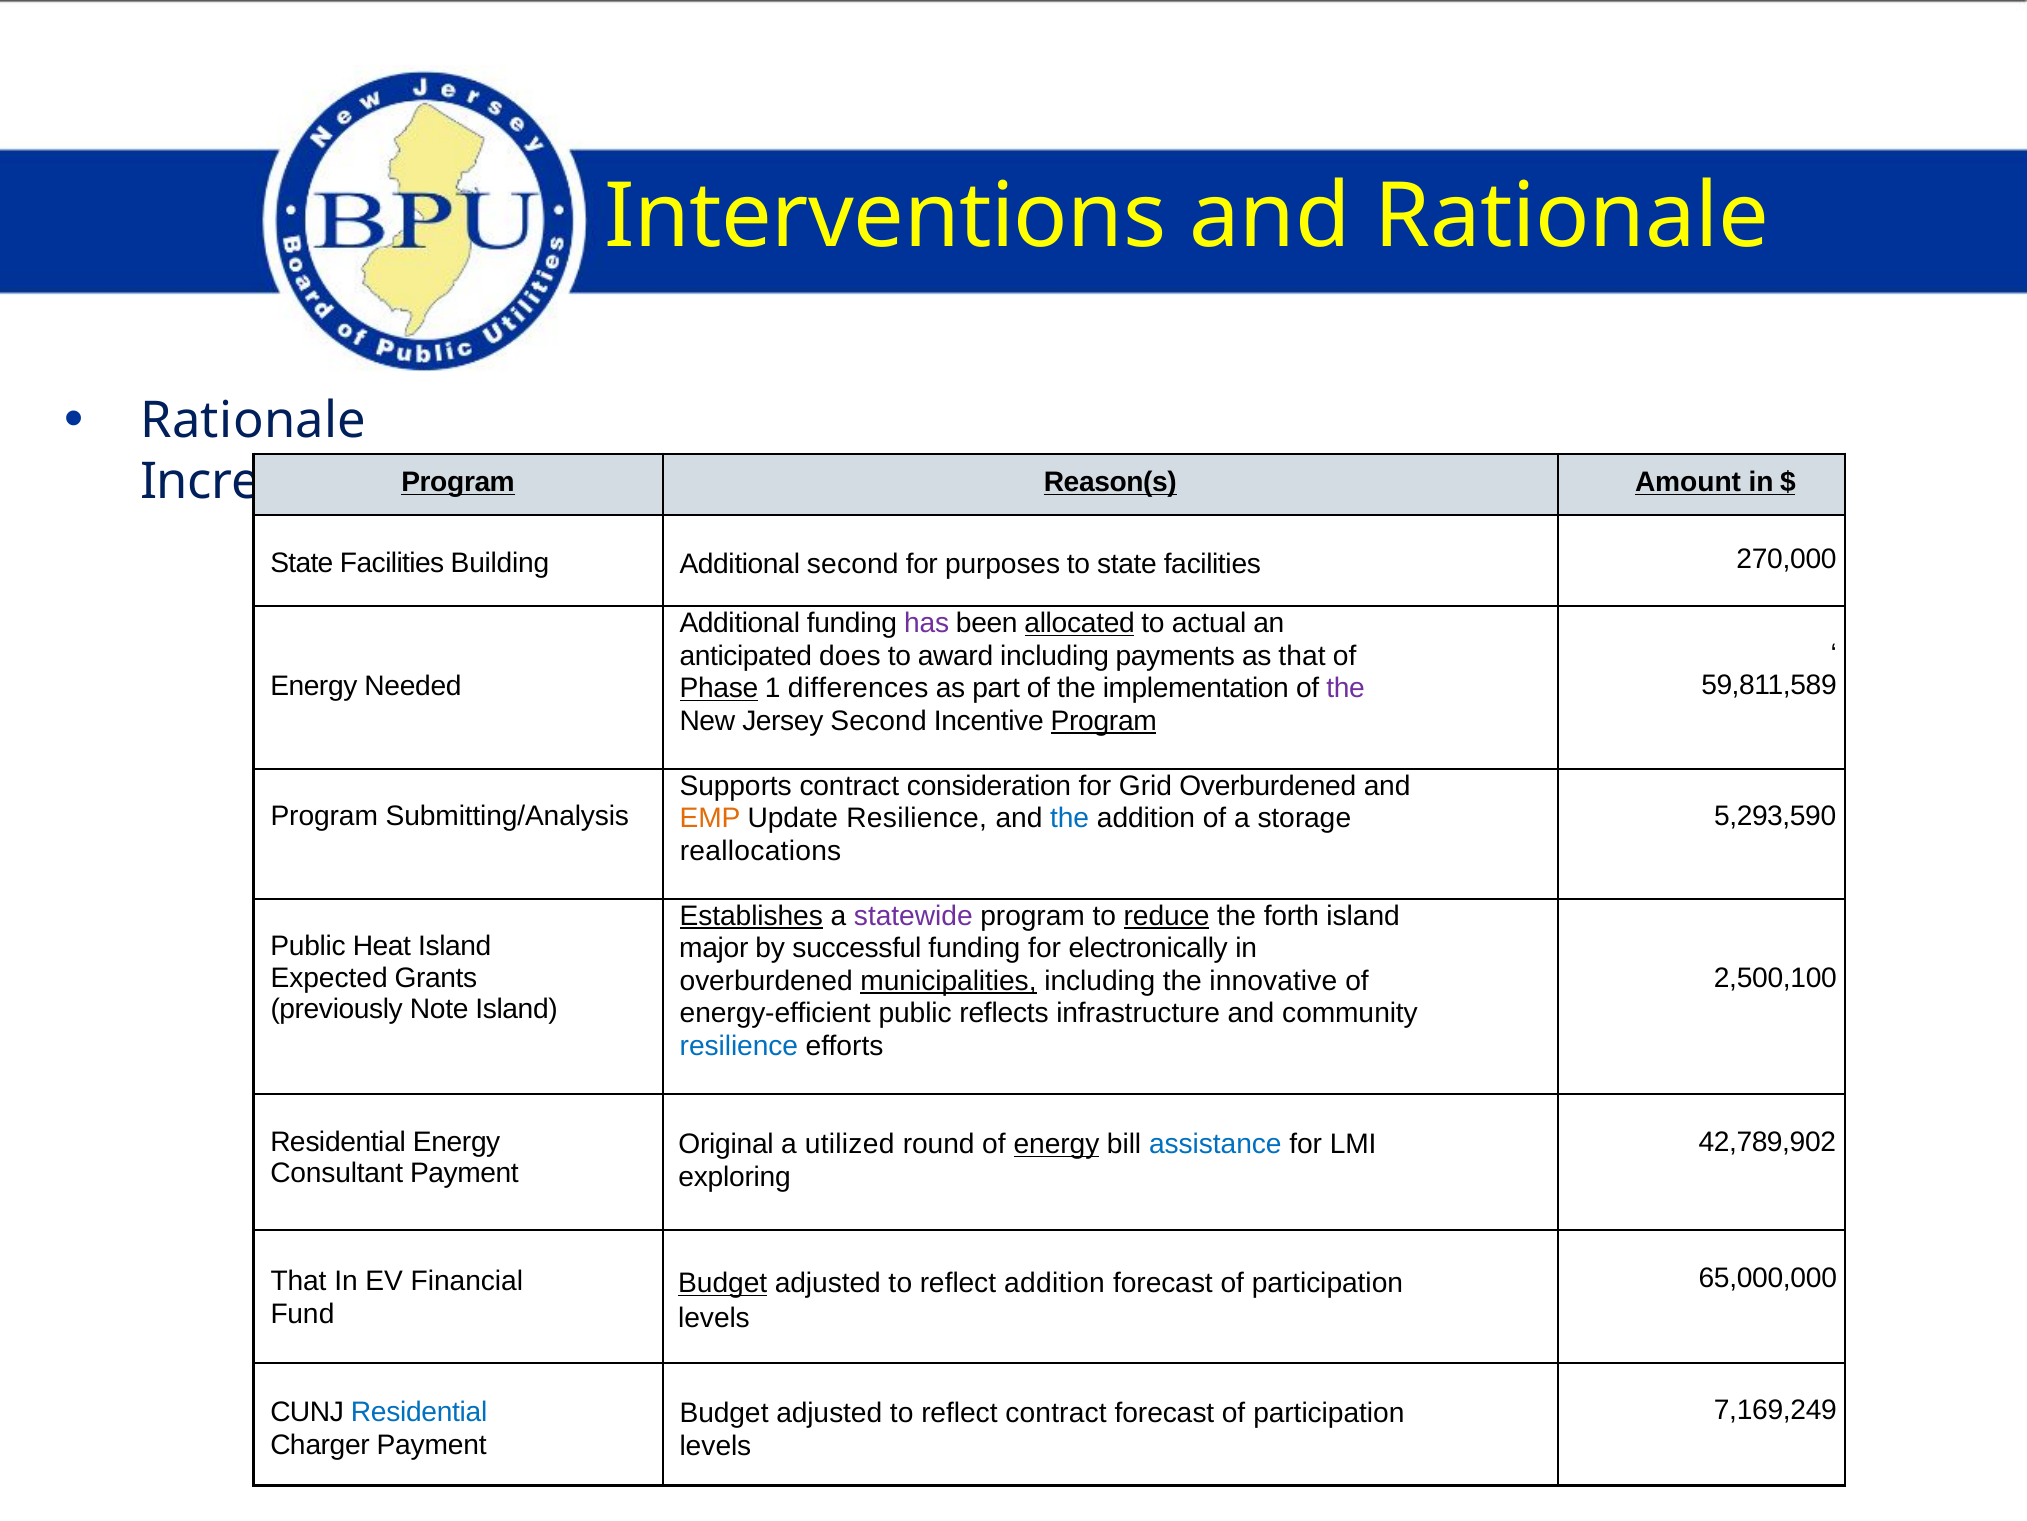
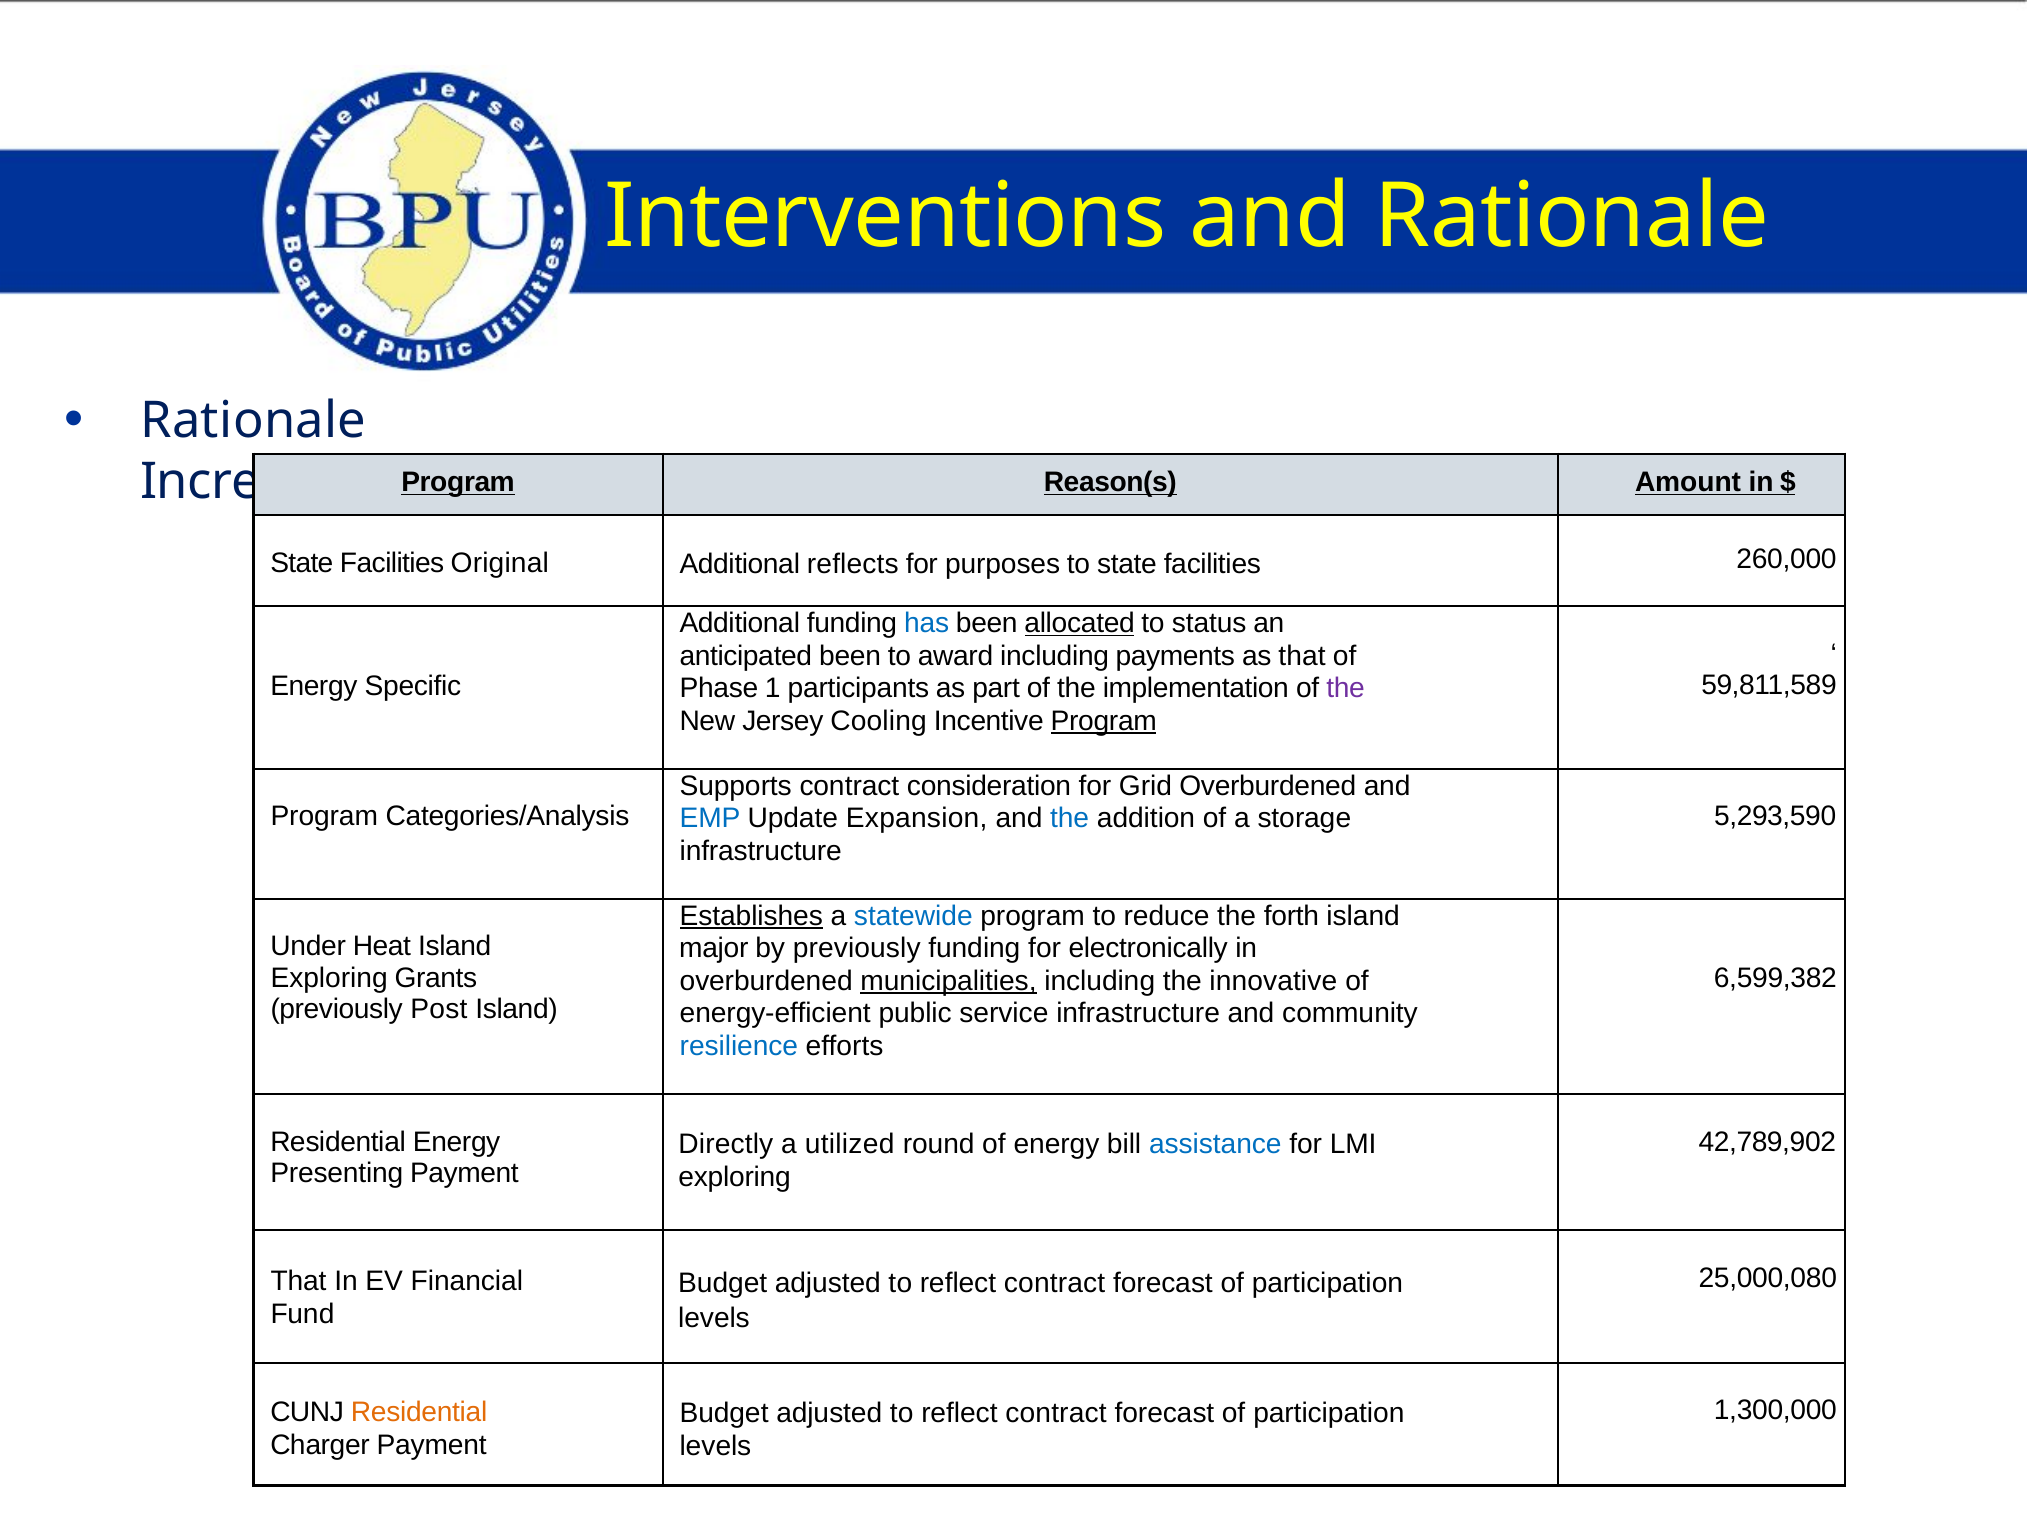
Building: Building -> Original (500, 562)
Additional second: second -> reflects (853, 564)
270,000: 270,000 -> 260,000 (1787, 559)
has colour: purple -> blue (927, 623)
actual: actual -> status (1209, 623)
anticipated does: does -> been (850, 656)
Needed: Needed -> Specific (413, 685)
Phase underline: present -> none (719, 688)
differences: differences -> participants (858, 688)
Jersey Second: Second -> Cooling (879, 721)
Submitting/Analysis: Submitting/Analysis -> Categories/Analysis (507, 816)
EMP colour: orange -> blue (710, 818)
Update Resilience: Resilience -> Expansion (917, 818)
reallocations: reallocations -> infrastructure (761, 851)
statewide colour: purple -> blue (913, 916)
reduce underline: present -> none (1167, 916)
Public: Public -> Under (308, 946)
by successful: successful -> previously (857, 948)
Expected: Expected -> Exploring (329, 978)
2,500,100: 2,500,100 -> 6,599,382 (1775, 978)
Note: Note -> Post (439, 1009)
reflects: reflects -> service (1004, 1013)
Original: Original -> Directly (726, 1144)
energy underline: present -> none (1056, 1144)
Consultant: Consultant -> Presenting (337, 1173)
65,000,000: 65,000,000 -> 25,000,080 (1768, 1278)
Budget underline: present -> none (723, 1283)
addition: addition -> contract (1055, 1283)
7,169,249: 7,169,249 -> 1,300,000 (1775, 1410)
Residential colour: blue -> orange (419, 1411)
